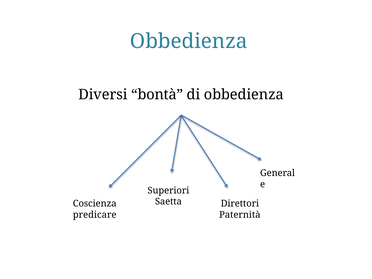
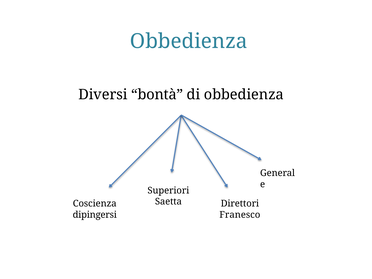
predicare: predicare -> dipingersi (95, 215)
Paternità: Paternità -> Franesco (240, 215)
